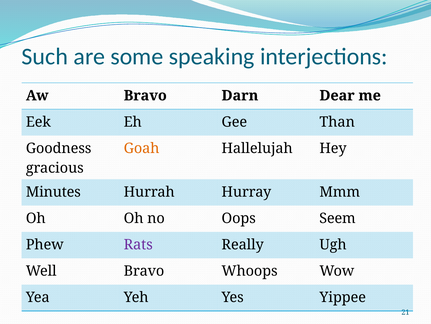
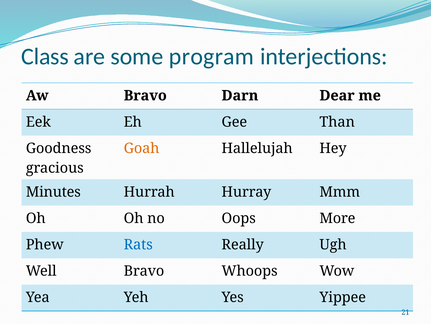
Such: Such -> Class (45, 56)
speaking: speaking -> program (212, 56)
Seem: Seem -> More (337, 218)
Rats colour: purple -> blue (138, 244)
